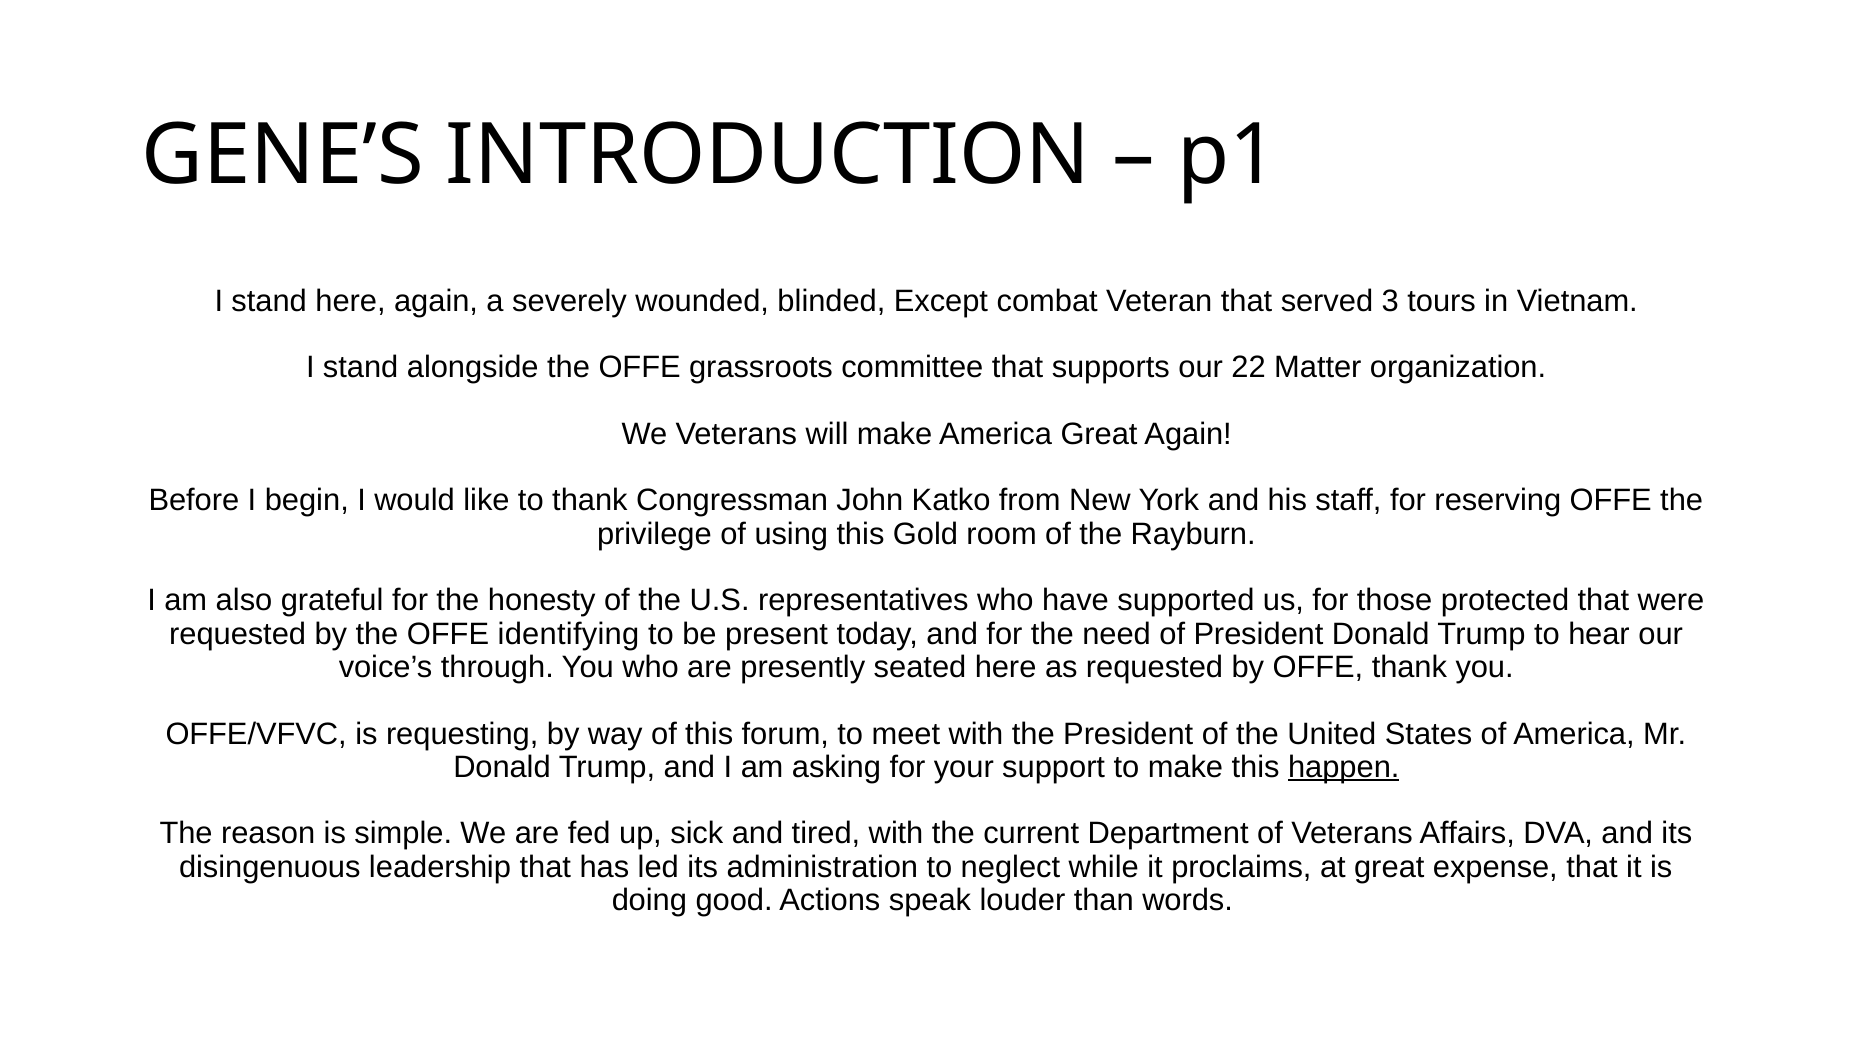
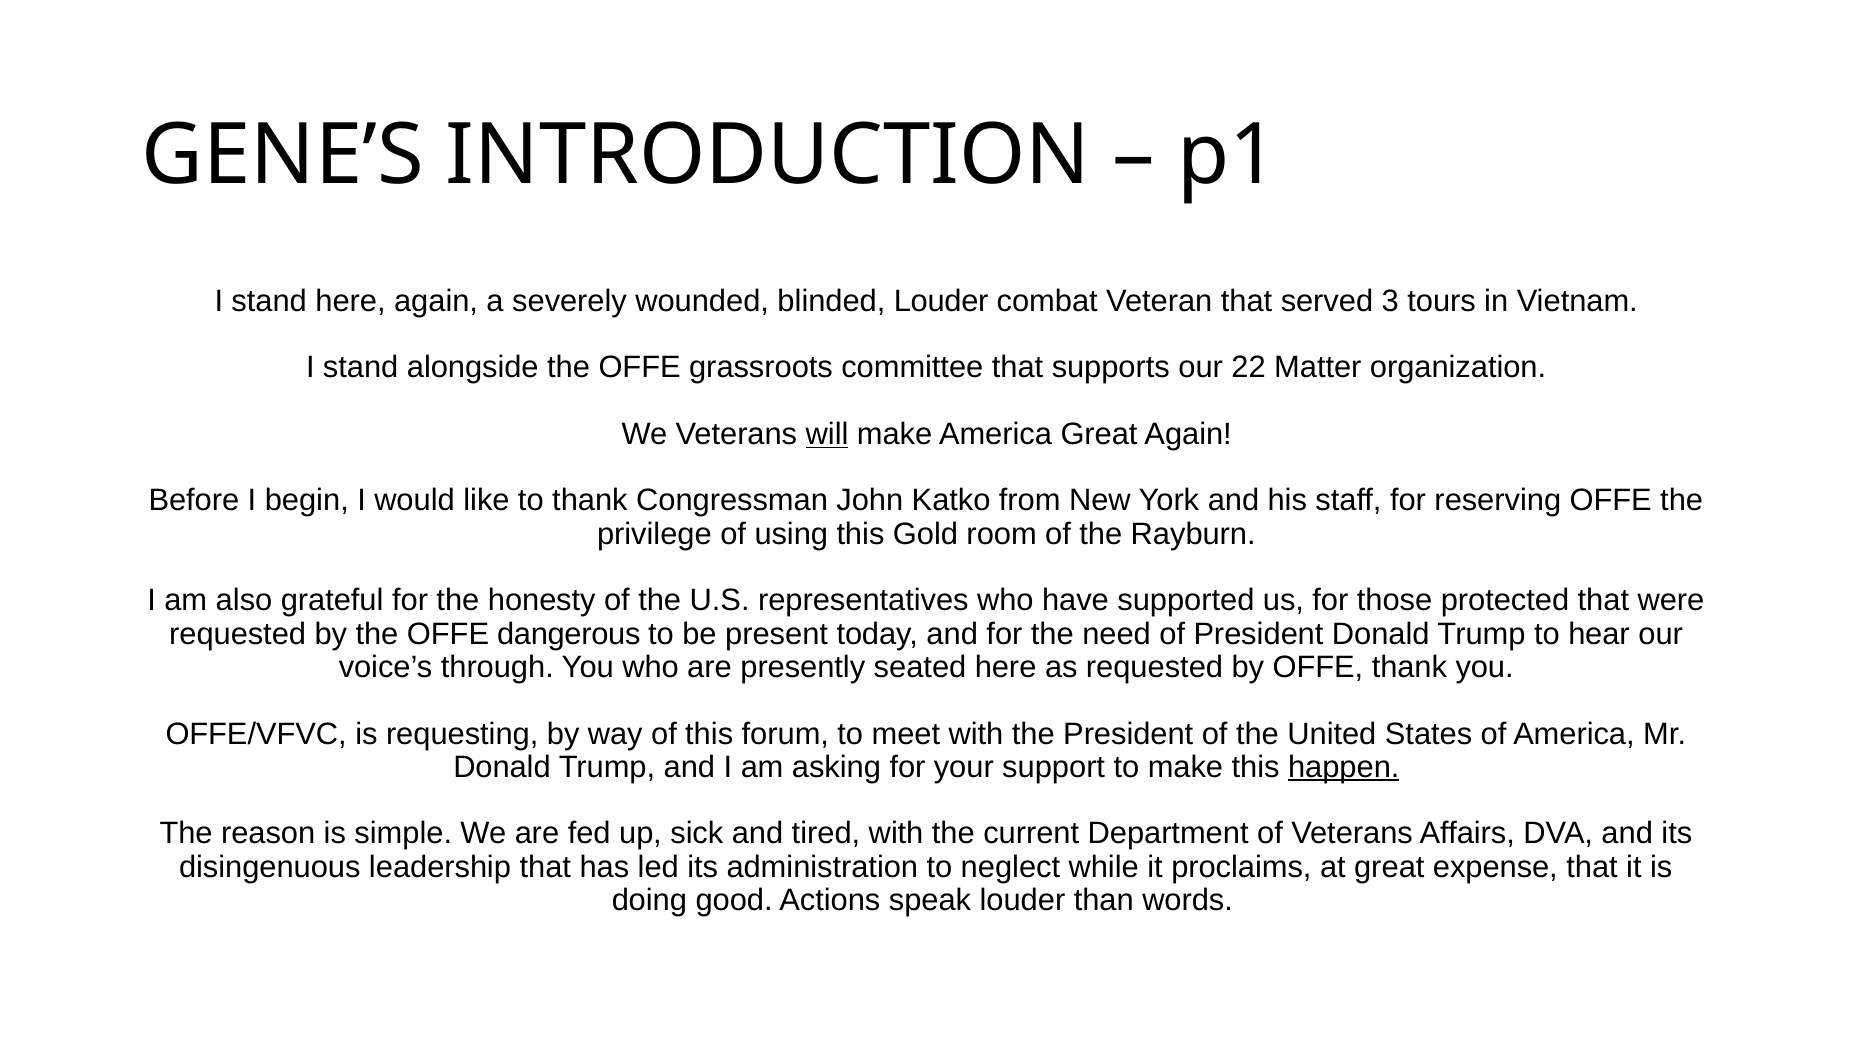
blinded Except: Except -> Louder (941, 301)
will underline: none -> present (827, 434)
identifying: identifying -> dangerous (569, 634)
